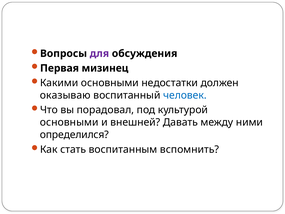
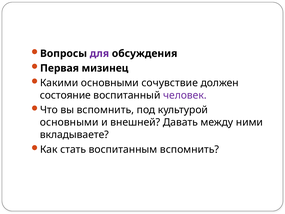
недостатки: недостатки -> сочувствие (170, 83)
оказываю: оказываю -> состояние (65, 95)
человек colour: blue -> purple (185, 95)
вы порадовал: порадовал -> вспомнить (105, 110)
определился: определился -> вкладываете (74, 135)
